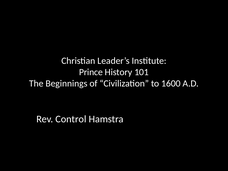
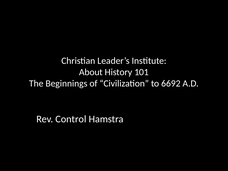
Prince: Prince -> About (91, 72)
1600: 1600 -> 6692 (171, 84)
